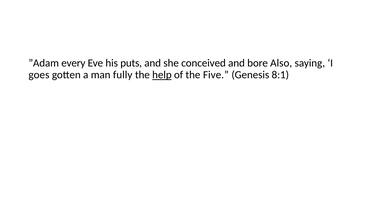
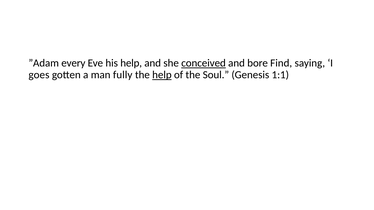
his puts: puts -> help (131, 63)
conceived underline: none -> present (204, 63)
Also: Also -> Find (281, 63)
Five: Five -> Soul (216, 75)
8:1: 8:1 -> 1:1 (280, 75)
